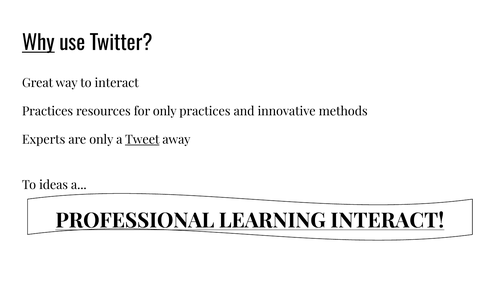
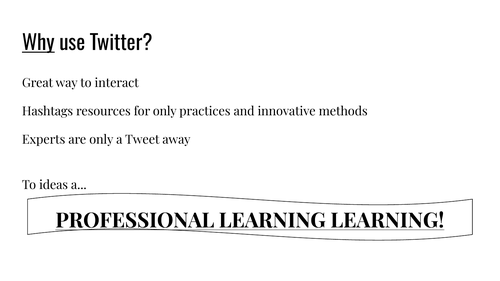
Practices: Practices -> Hashtags (48, 111)
Tweet underline: present -> none (142, 140)
LEARNING INTERACT: INTERACT -> LEARNING (387, 221)
